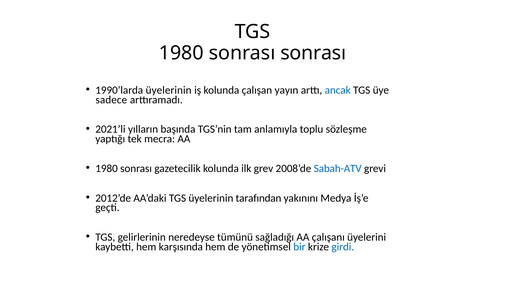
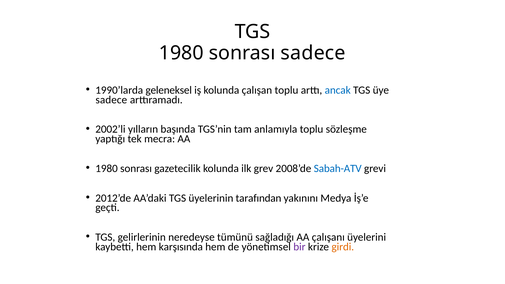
sonrası sonrası: sonrası -> sadece (313, 53)
1990’larda üyelerinin: üyelerinin -> geleneksel (169, 90)
çalışan yayın: yayın -> toplu (286, 90)
2021’li: 2021’li -> 2002’li (110, 129)
bir colour: blue -> purple (299, 247)
girdi colour: blue -> orange (343, 247)
